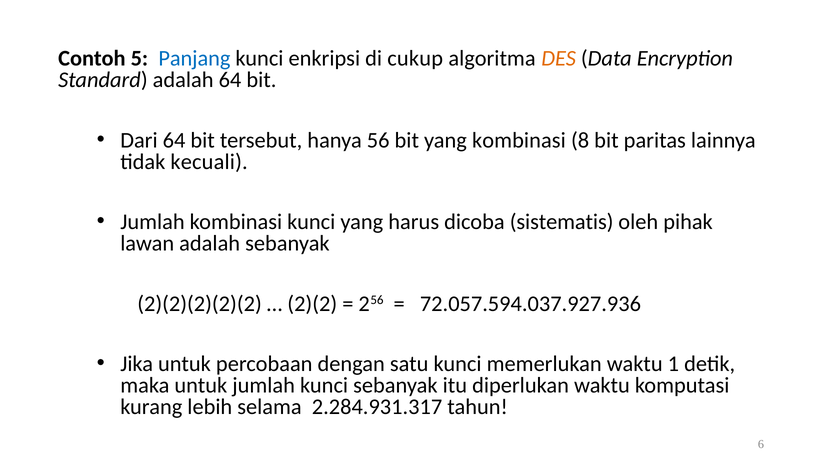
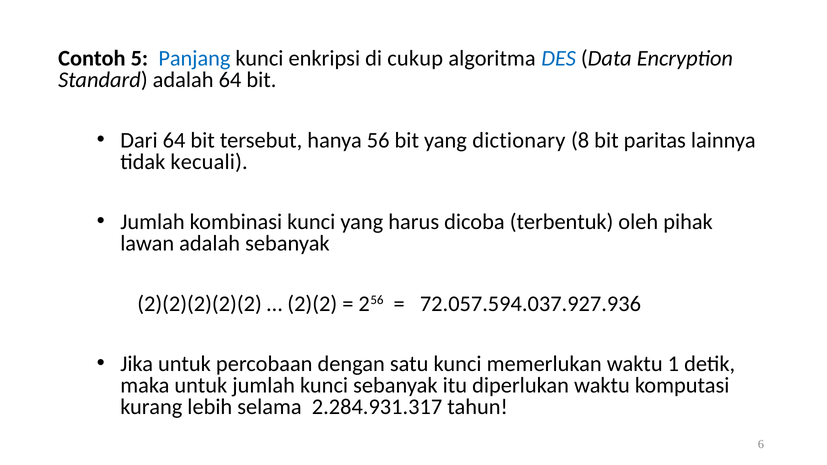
DES colour: orange -> blue (559, 59)
yang kombinasi: kombinasi -> dictionary (519, 140)
sistematis: sistematis -> terbentuk (562, 222)
